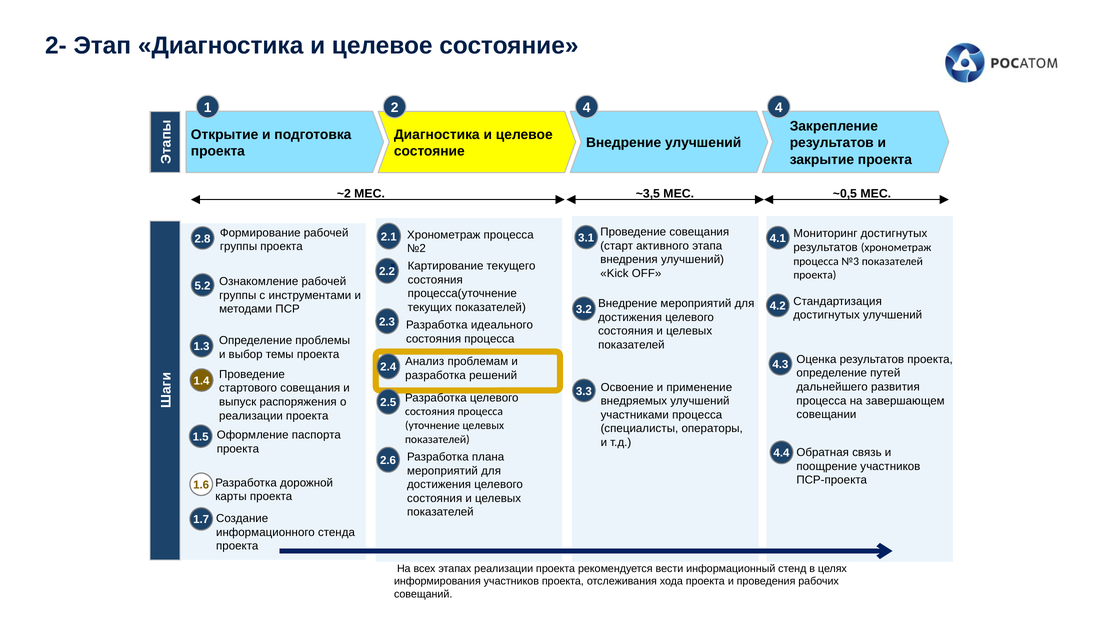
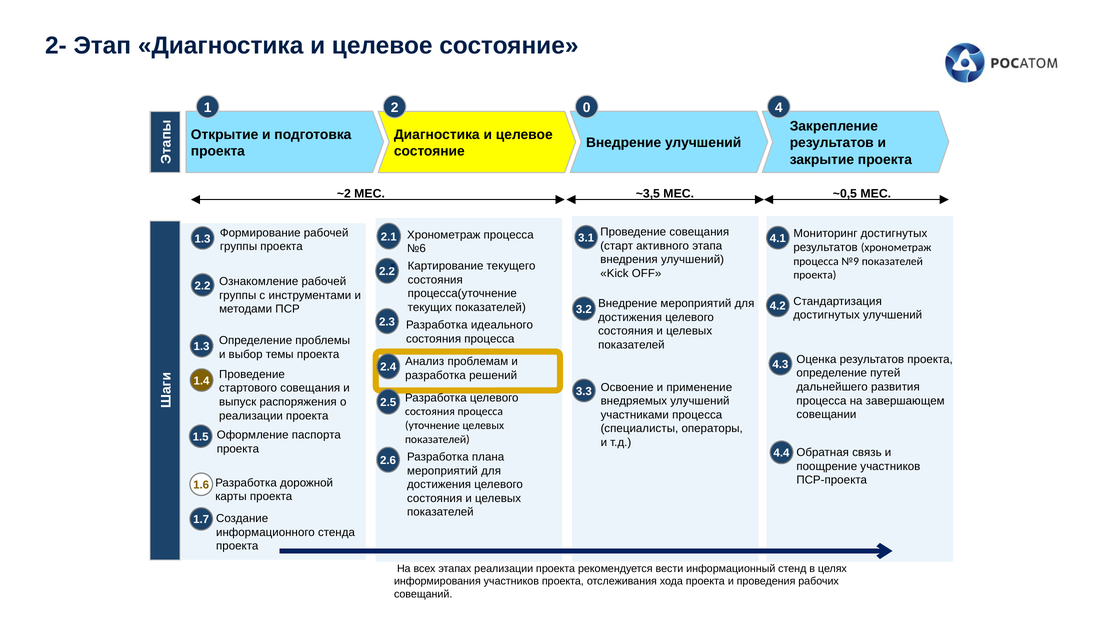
2 4: 4 -> 0 (587, 108)
2.8: 2.8 -> 1.3 (203, 239)
№2: №2 -> №6 (416, 249)
№3: №3 -> №9 (850, 261)
5.2: 5.2 -> 2.2 (203, 286)
